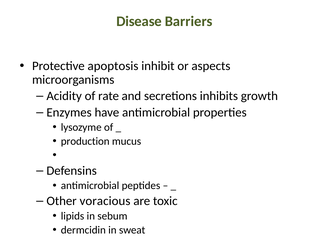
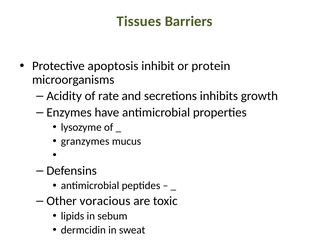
Disease: Disease -> Tissues (139, 21)
aspects: aspects -> protein (211, 66)
production: production -> granzymes (85, 142)
